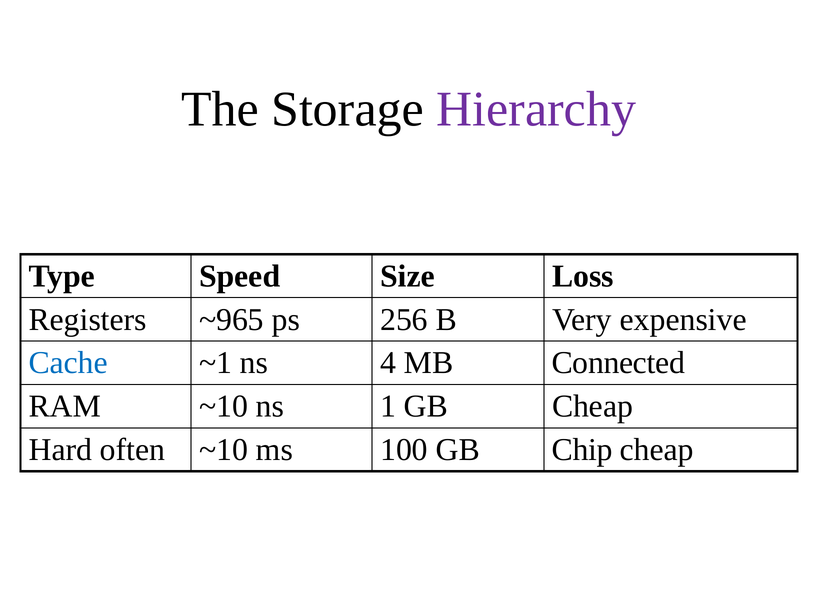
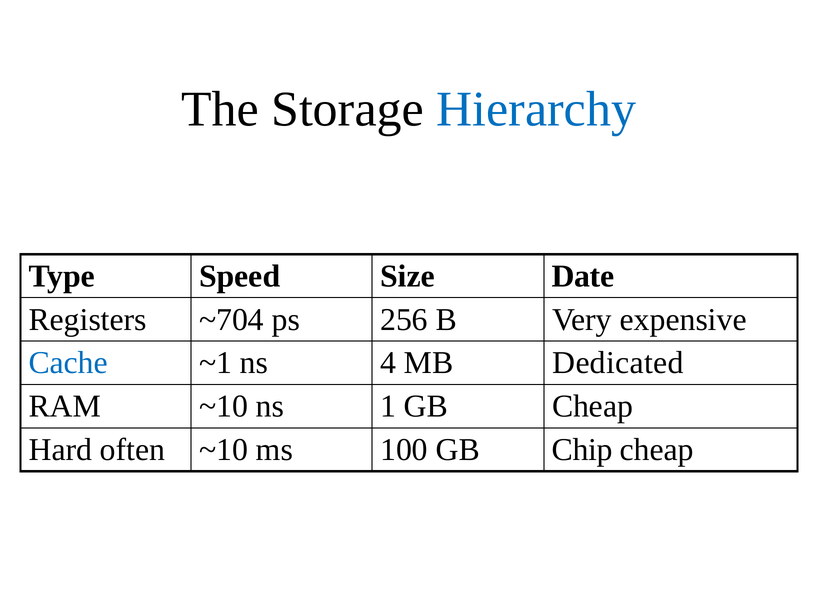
Hierarchy colour: purple -> blue (536, 109)
Loss: Loss -> Date (583, 276)
~965: ~965 -> ~704 (231, 320)
Connected: Connected -> Dedicated (618, 363)
